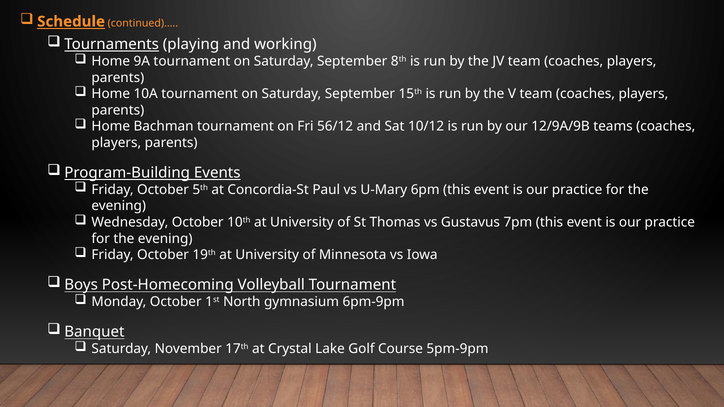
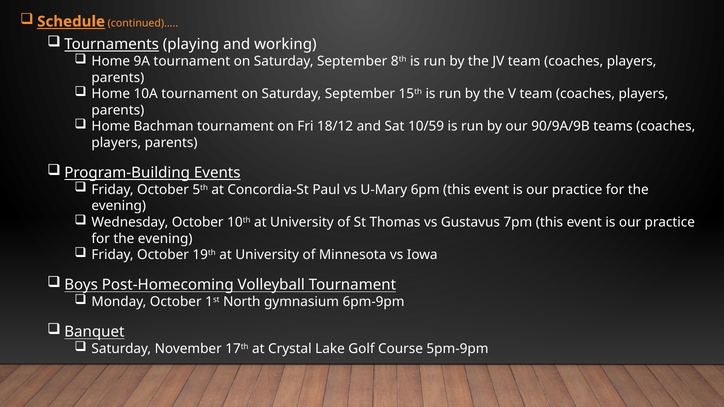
56/12: 56/12 -> 18/12 (335, 126)
10/12: 10/12 -> 10/59 (426, 126)
12/9A/9B: 12/9A/9B -> 90/9A/9B (561, 126)
